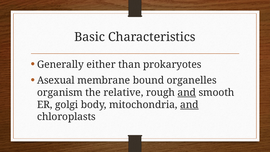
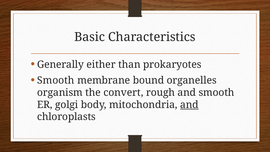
Asexual: Asexual -> Smooth (56, 80)
relative: relative -> convert (123, 92)
and underline: present -> none (187, 92)
